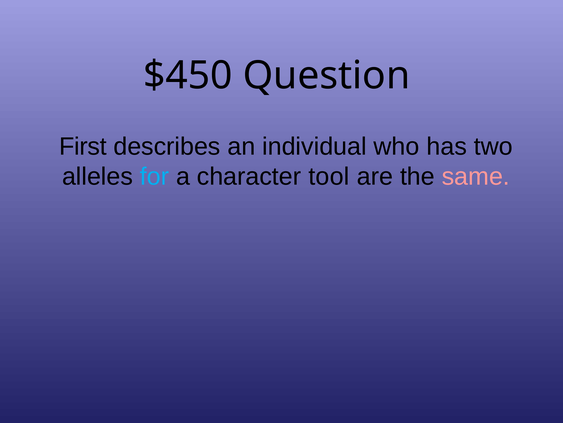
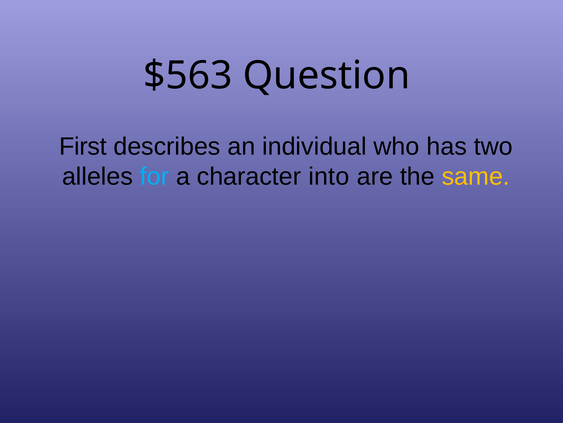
$450: $450 -> $563 (188, 75)
tool: tool -> into (329, 176)
same colour: pink -> yellow (476, 176)
